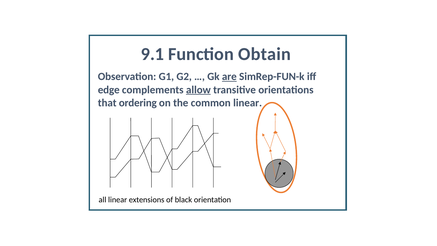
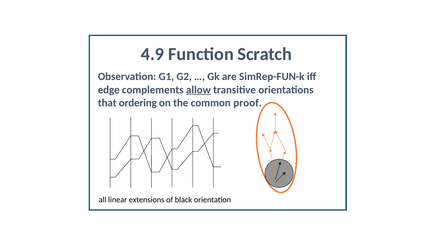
9.1: 9.1 -> 4.9 (152, 54)
Obtain: Obtain -> Scratch (265, 54)
are underline: present -> none (229, 77)
common linear: linear -> proof (248, 103)
